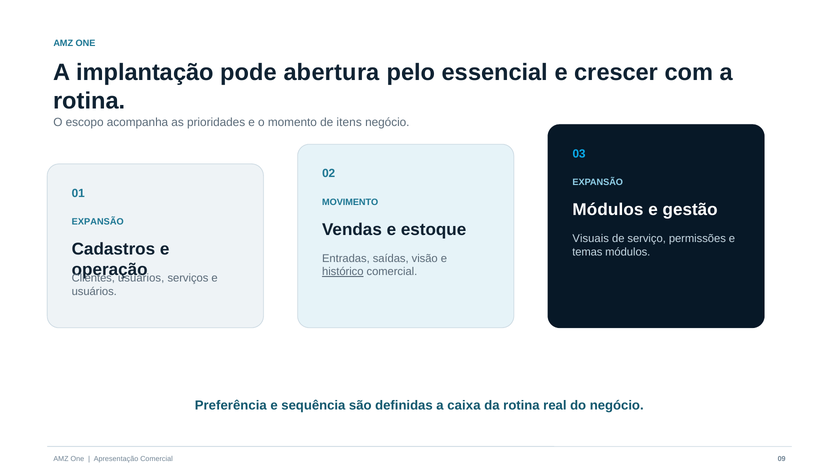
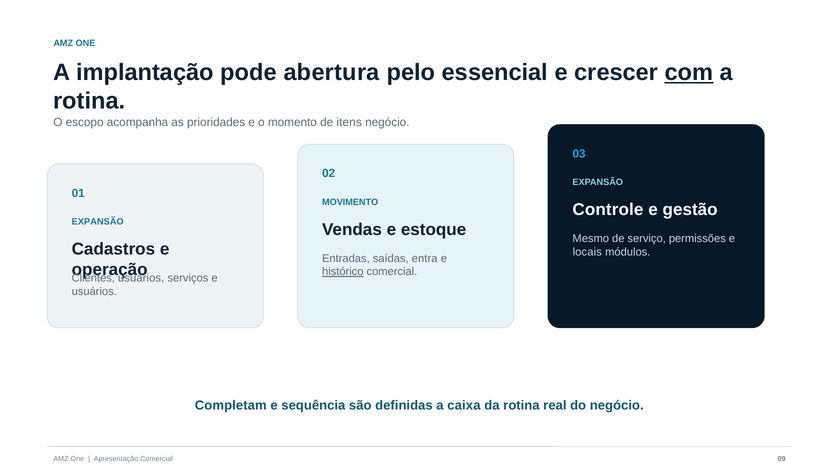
com underline: none -> present (689, 73)
Módulos: Módulos -> Controle (608, 210)
Visuais: Visuais -> Mesmo (591, 239)
temas: temas -> locais (587, 252)
visão: visão -> entra (425, 258)
Preferência: Preferência -> Completam (231, 405)
